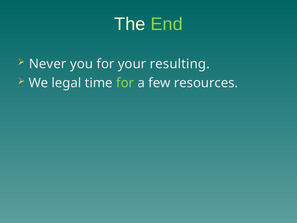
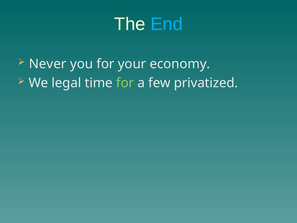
End colour: light green -> light blue (167, 24)
resulting: resulting -> economy (180, 64)
resources: resources -> privatized (206, 83)
